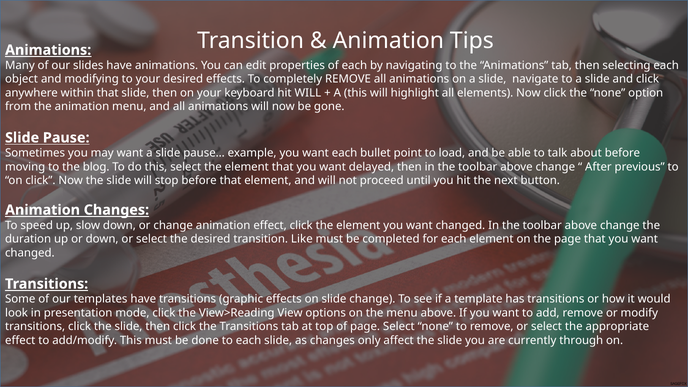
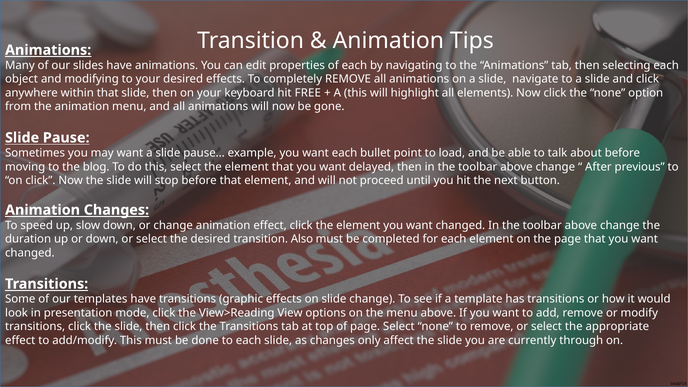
hit WILL: WILL -> FREE (308, 93)
Like: Like -> Also (302, 239)
